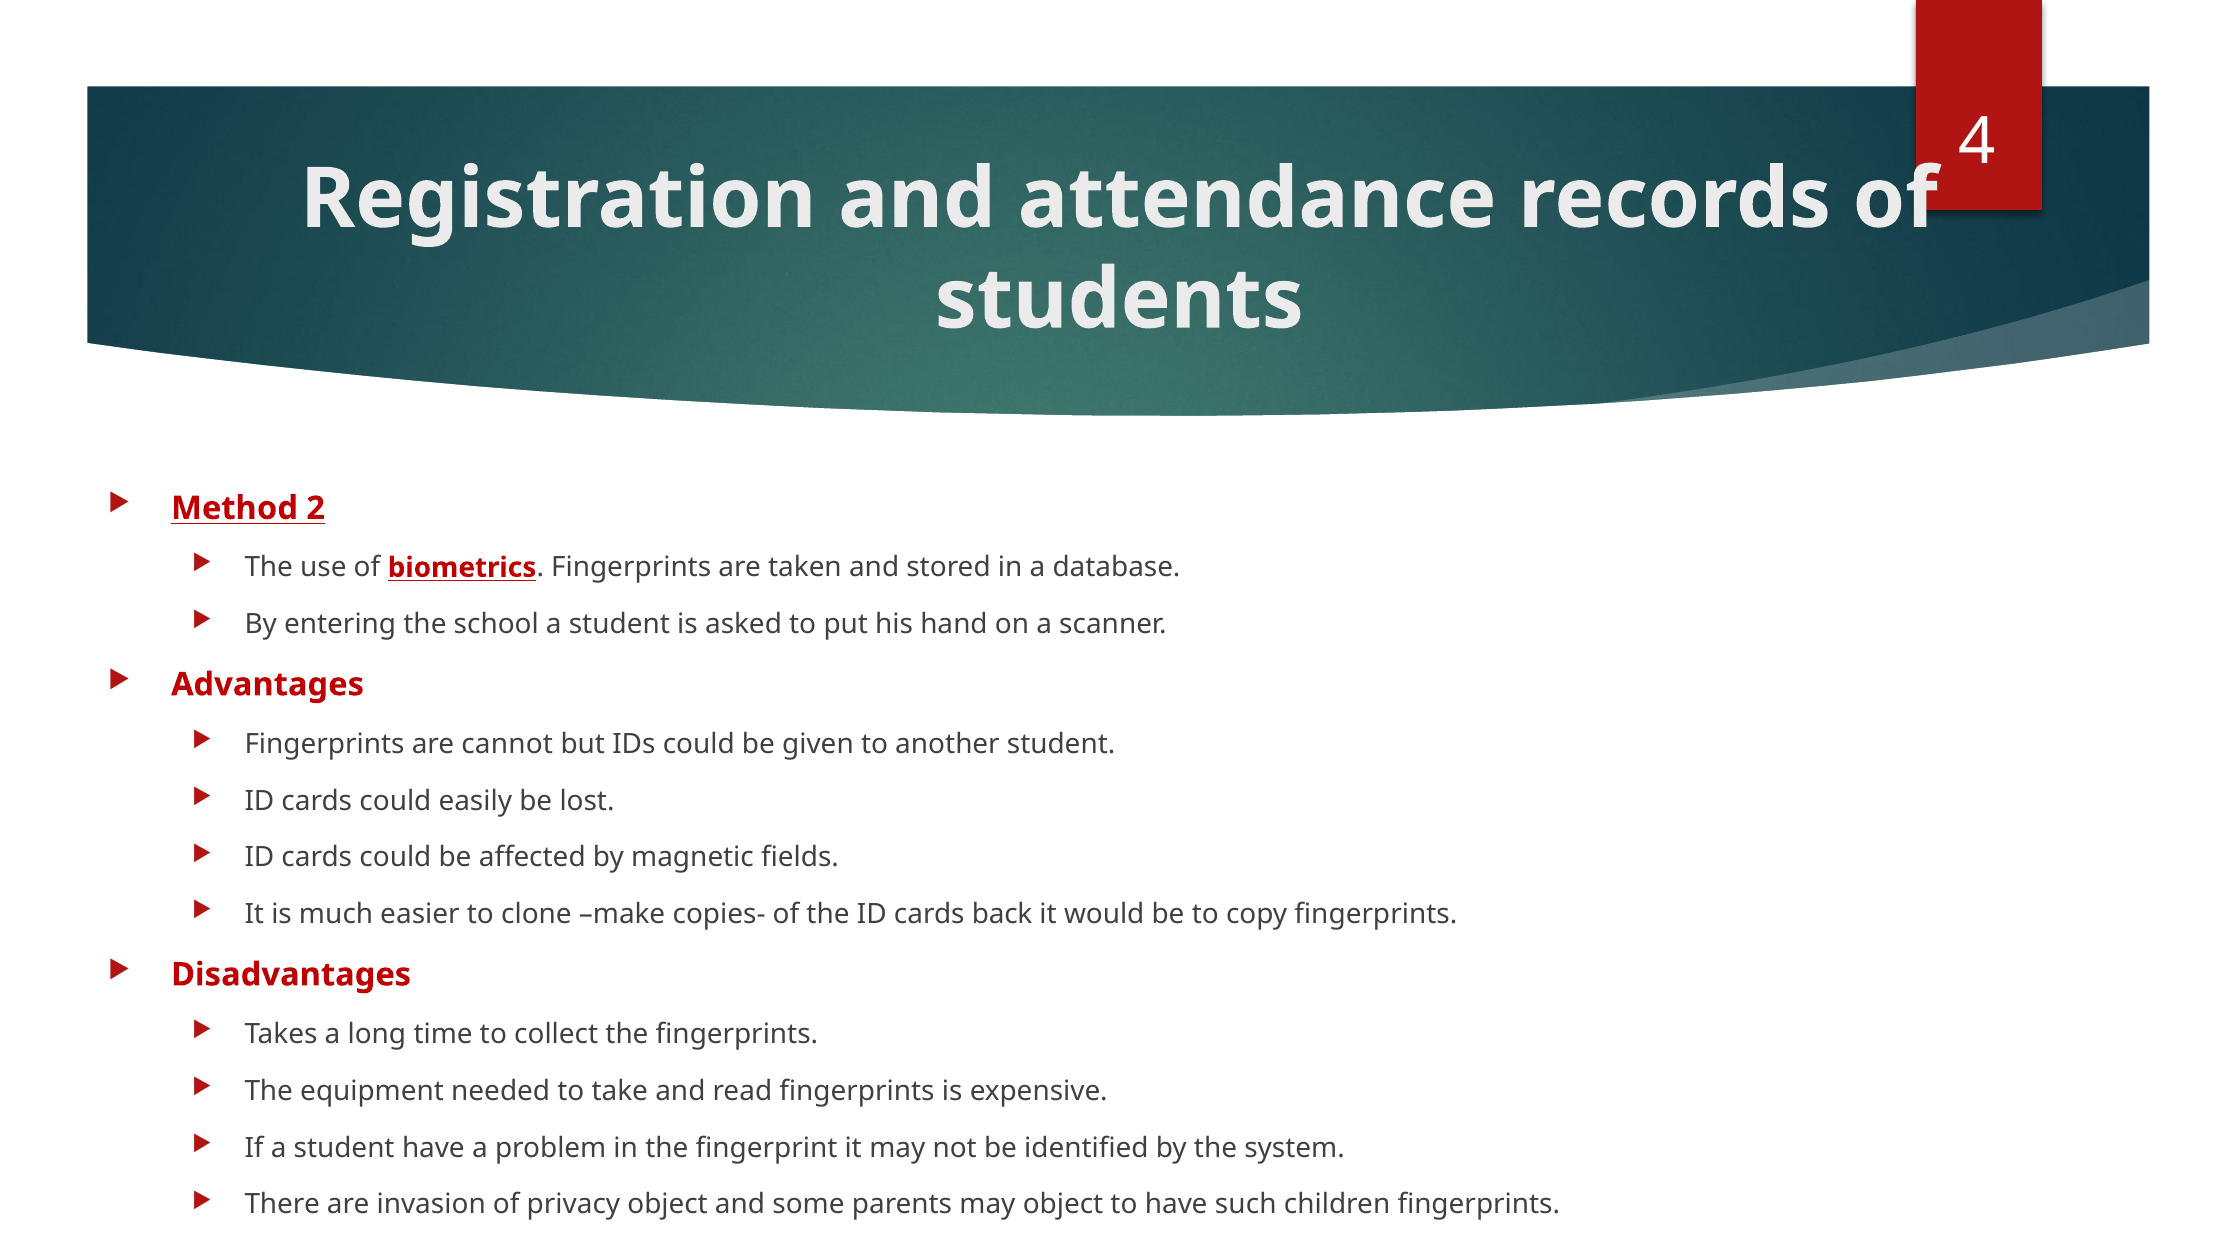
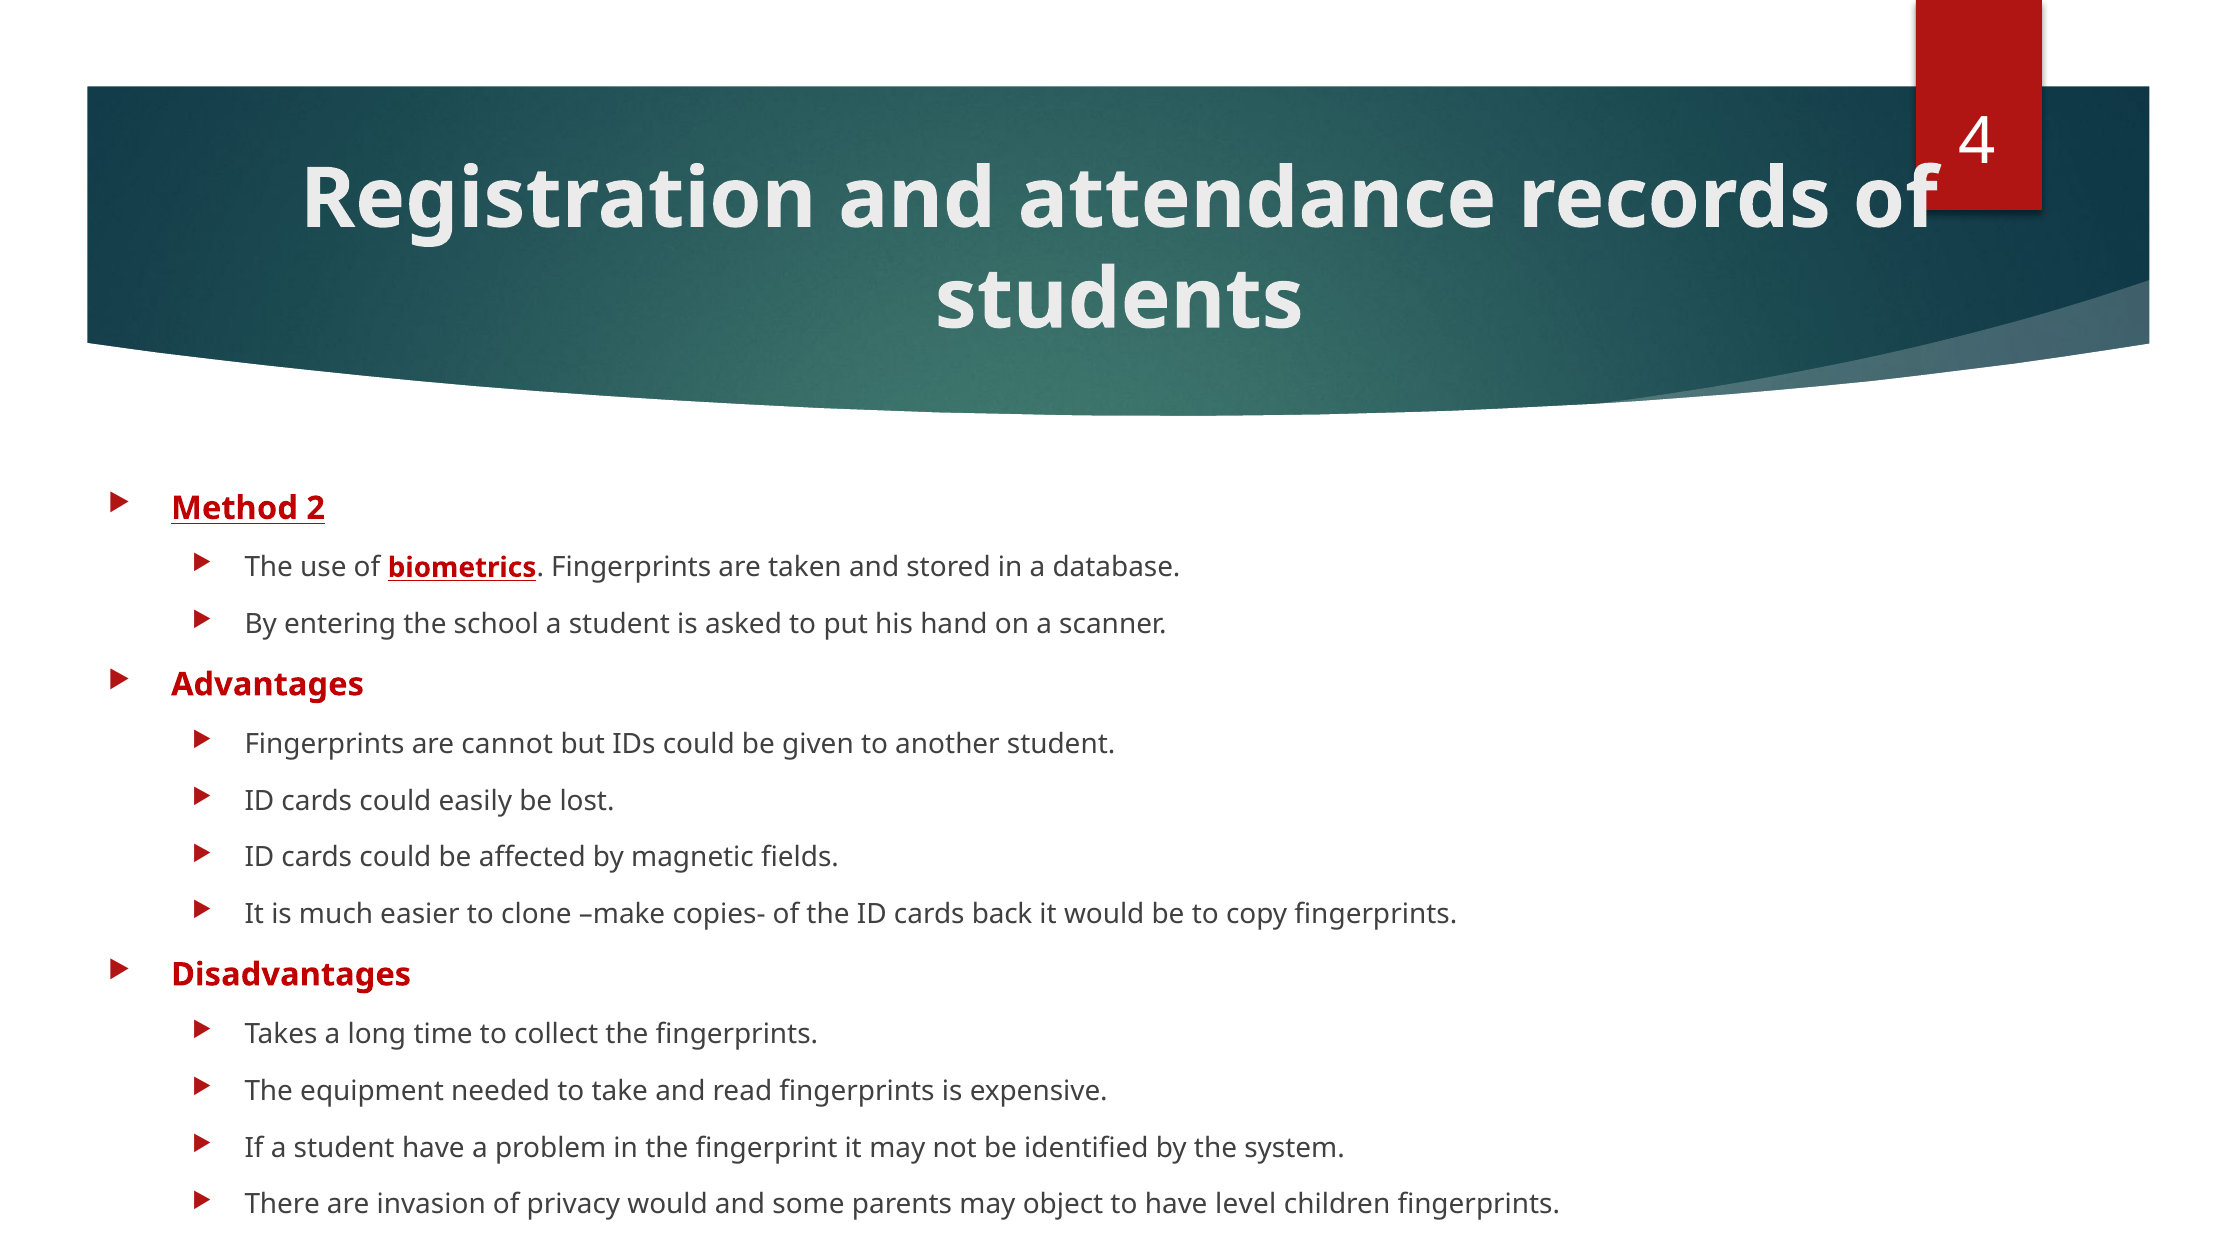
privacy object: object -> would (668, 1205)
such: such -> level (1246, 1205)
